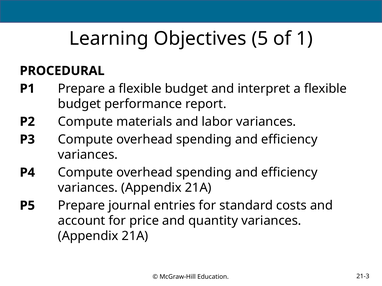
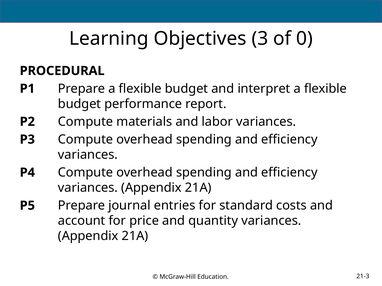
Objectives 5: 5 -> 3 (260, 39)
1: 1 -> 0 (305, 39)
